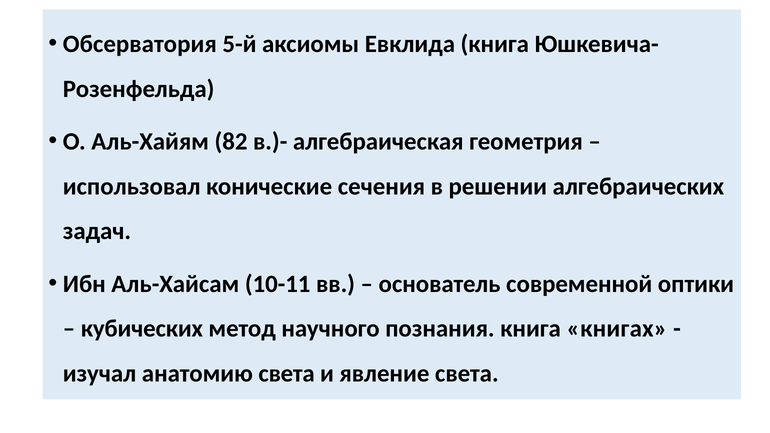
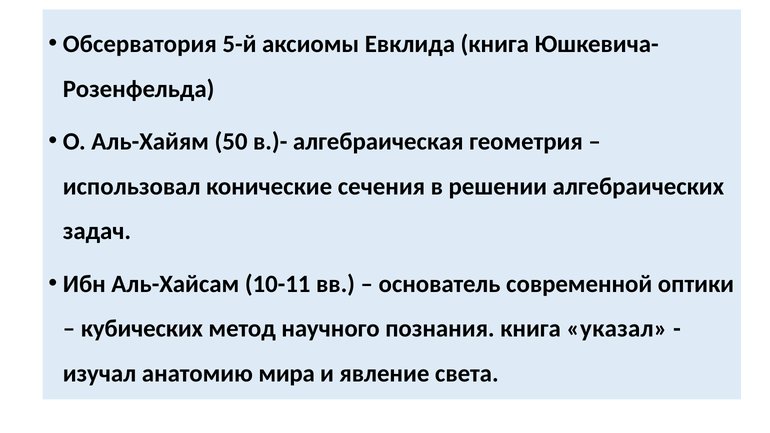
82: 82 -> 50 (231, 142)
книгах: книгах -> указал (617, 329)
анатомию света: света -> мира (287, 374)
